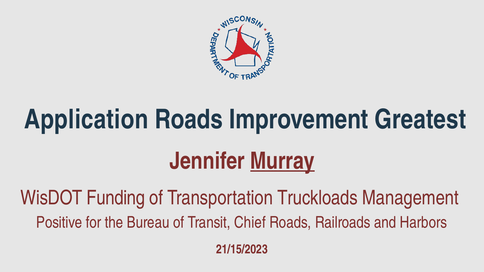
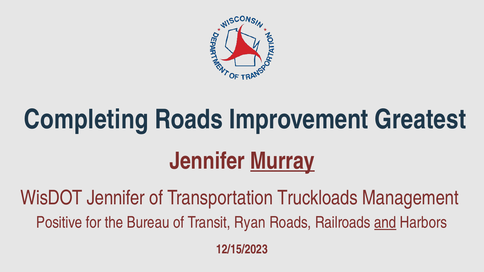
Application: Application -> Completing (86, 120)
WisDOT Funding: Funding -> Jennifer (116, 198)
Chief: Chief -> Ryan (250, 223)
and underline: none -> present (385, 223)
21/15/2023: 21/15/2023 -> 12/15/2023 (242, 249)
